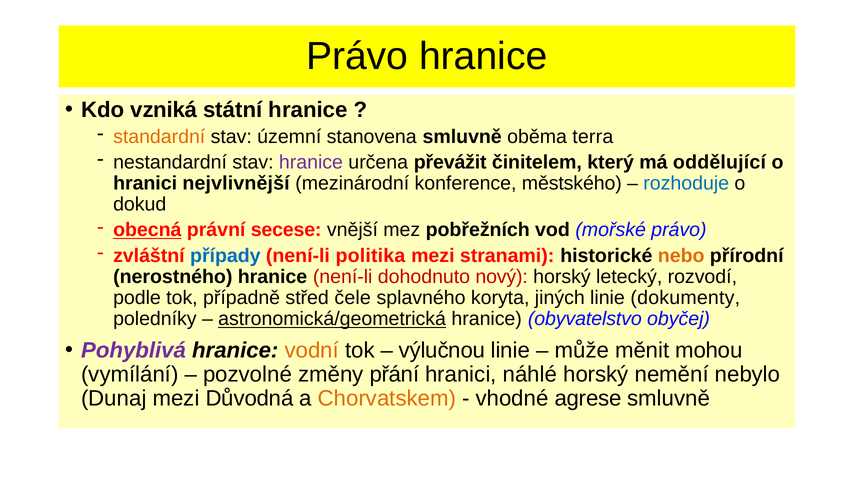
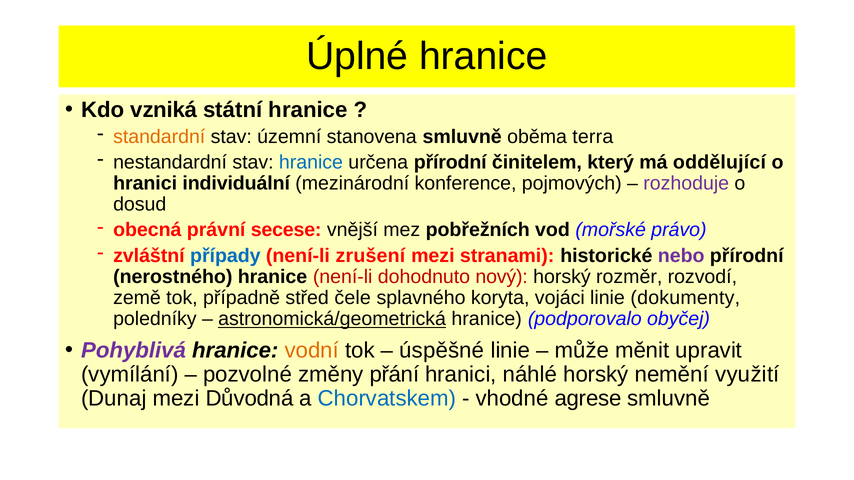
Právo: Právo -> Úplné (357, 56)
hranice colour: purple -> blue (311, 162)
určena převážit: převážit -> přírodní (450, 162)
nejvlivnější: nejvlivnější -> individuální (236, 184)
městského: městského -> pojmových (572, 184)
rozhoduje colour: blue -> purple (686, 184)
dokud: dokud -> dosud (140, 205)
obecná underline: present -> none (147, 230)
politika: politika -> zrušení (370, 256)
nebo colour: orange -> purple (681, 256)
letecký: letecký -> rozměr (629, 277)
podle: podle -> země (137, 298)
jiných: jiných -> vojáci (560, 298)
obyvatelstvo: obyvatelstvo -> podporovalo (585, 319)
výlučnou: výlučnou -> úspěšné (442, 351)
mohou: mohou -> upravit (709, 351)
nebylo: nebylo -> využití (747, 375)
Chorvatskem colour: orange -> blue (387, 399)
